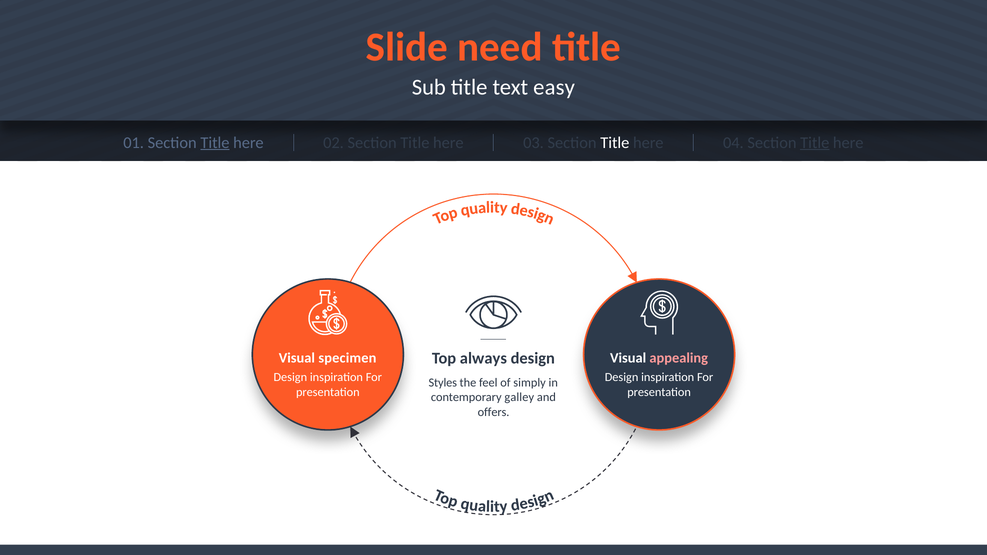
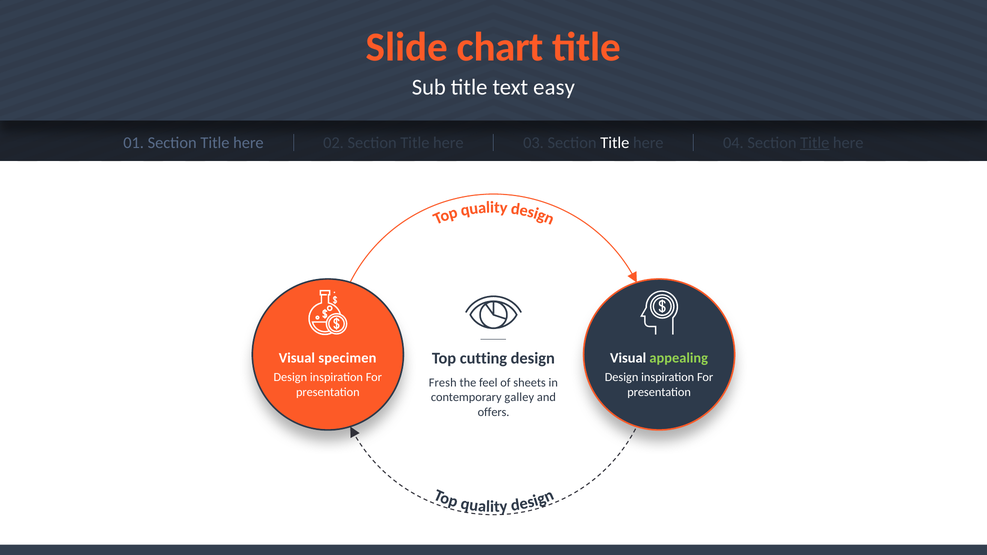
need: need -> chart (500, 47)
Title underline: present -> none (215, 143)
always: always -> cutting (483, 358)
appealing colour: pink -> light green (679, 358)
Styles: Styles -> Fresh (443, 383)
simply: simply -> sheets (530, 383)
